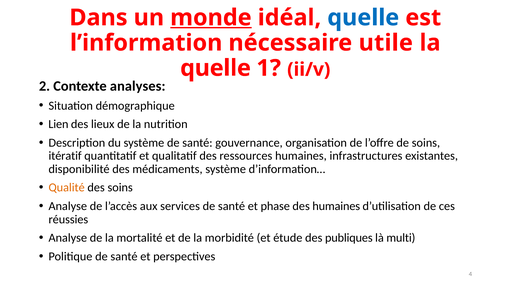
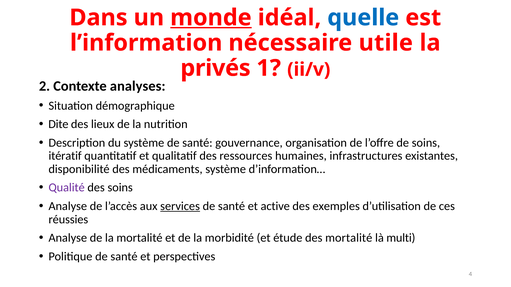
quelle: quelle -> privés (216, 68)
Lien: Lien -> Dite (58, 124)
Qualité colour: orange -> purple (67, 188)
services underline: none -> present (180, 206)
phase: phase -> active (275, 206)
des humaines: humaines -> exemples (336, 206)
des publiques: publiques -> mortalité (349, 238)
